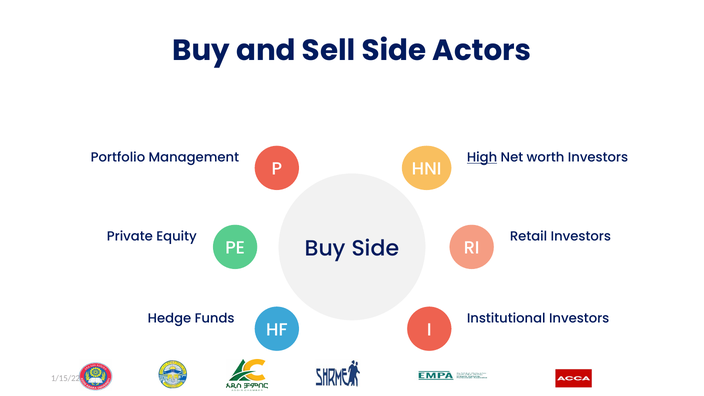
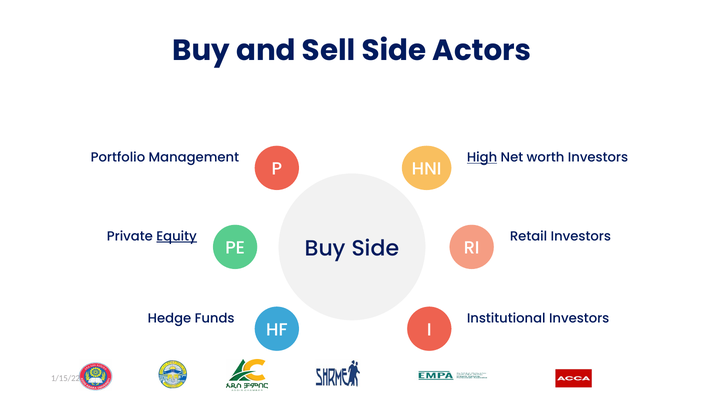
Equity underline: none -> present (177, 236)
